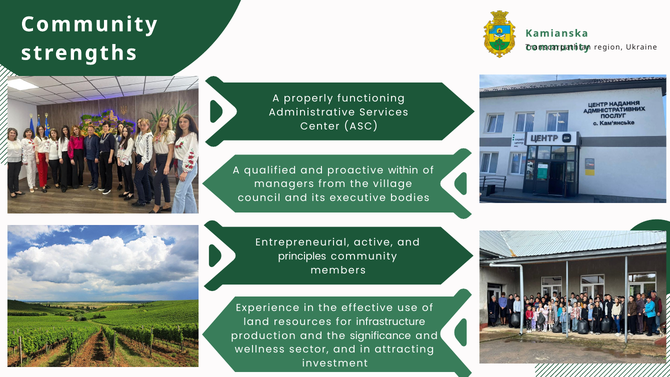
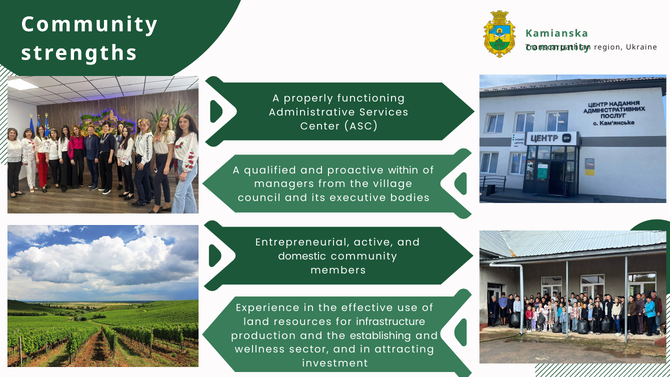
principles: principles -> domestic (302, 256)
significance: significance -> establishing (380, 336)
